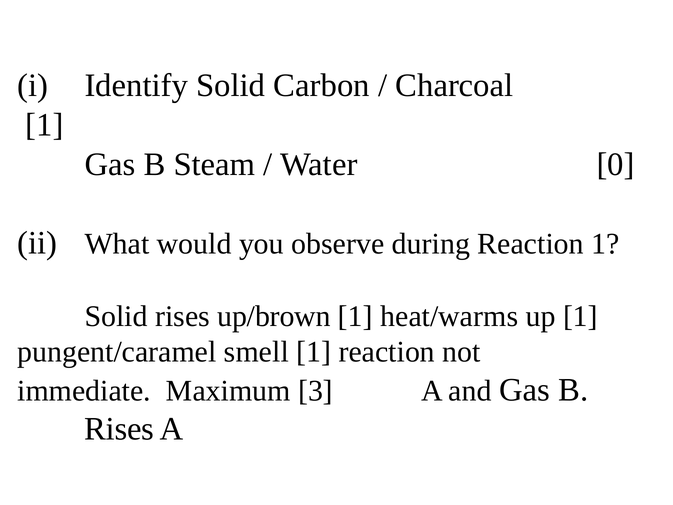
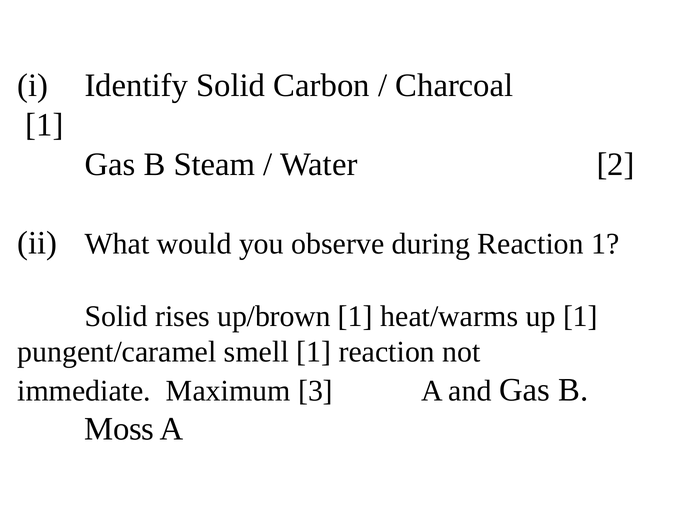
0: 0 -> 2 (616, 164)
Rises: Rises -> Moss (119, 429)
